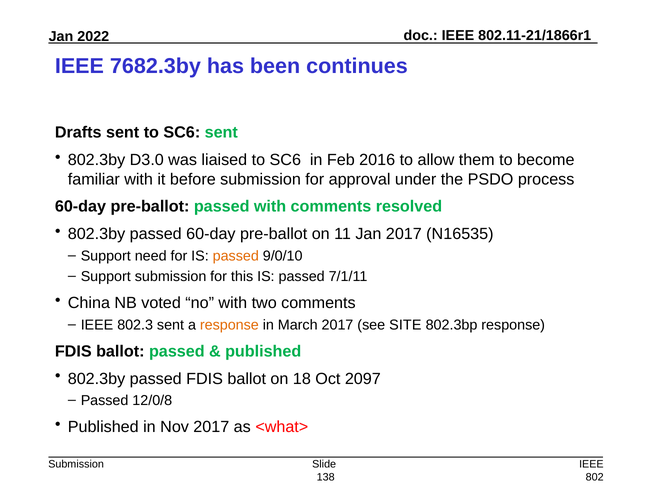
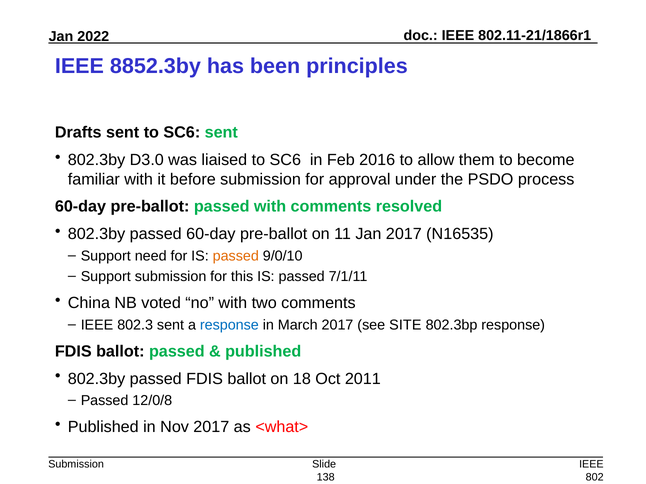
7682.3by: 7682.3by -> 8852.3by (155, 66)
continues: continues -> principles (357, 66)
response colour: orange -> blue (229, 325)
2097: 2097 -> 2011 (363, 379)
